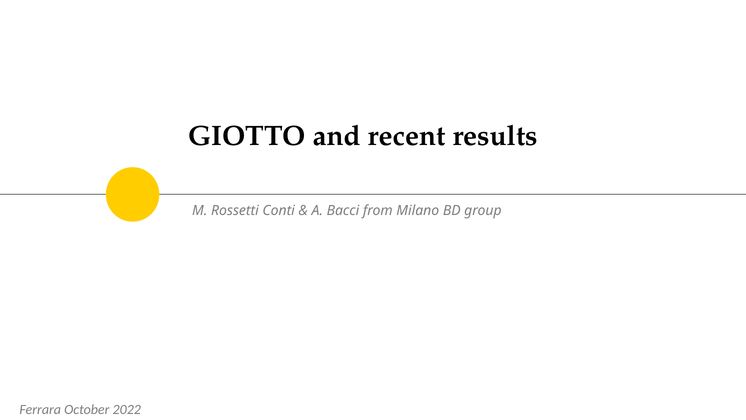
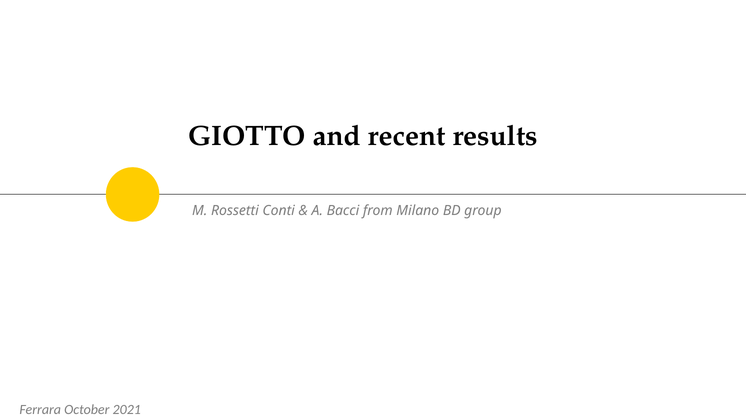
2022: 2022 -> 2021 (127, 409)
